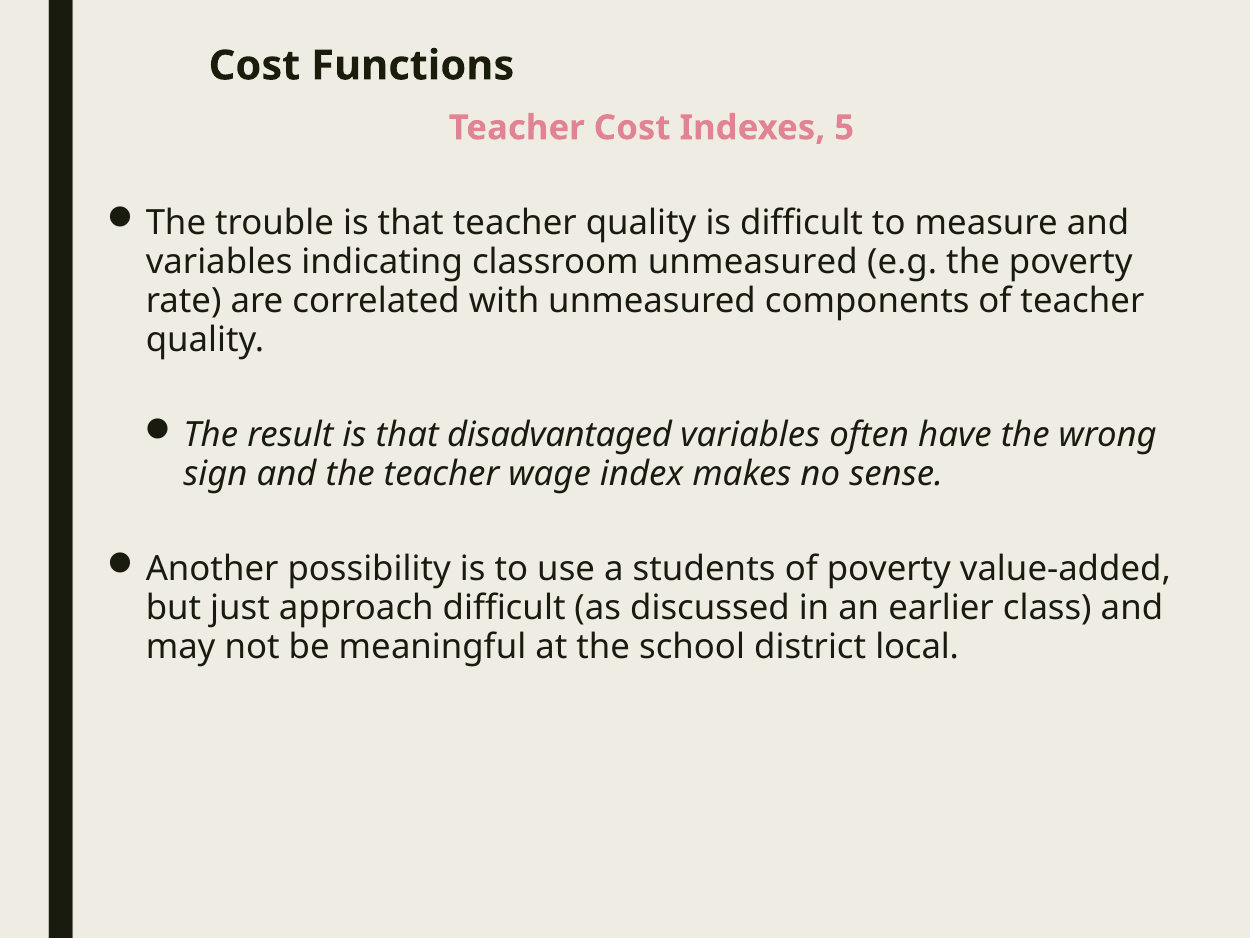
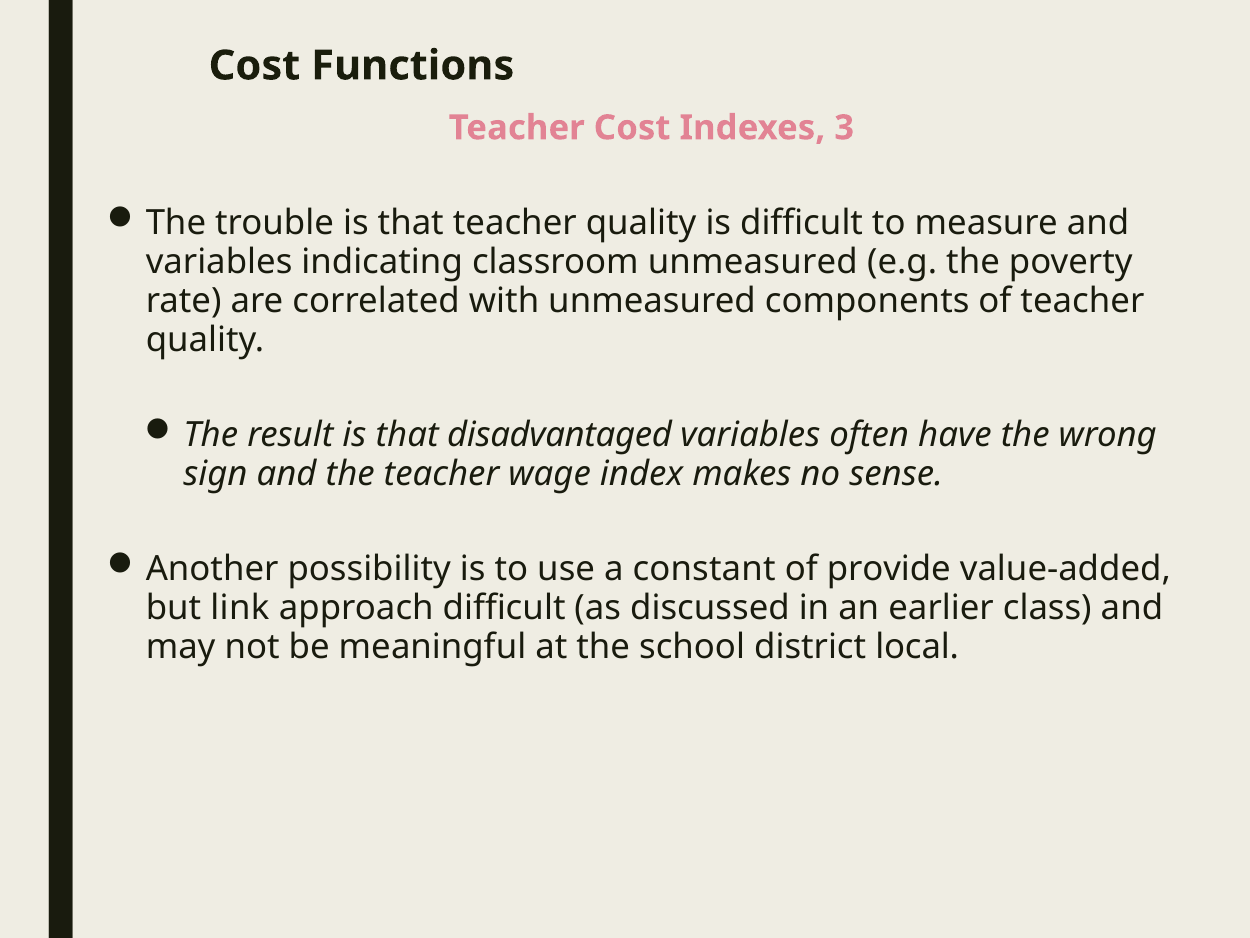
5: 5 -> 3 (844, 128)
students: students -> constant (704, 568)
of poverty: poverty -> provide (889, 568)
just: just -> link (240, 608)
